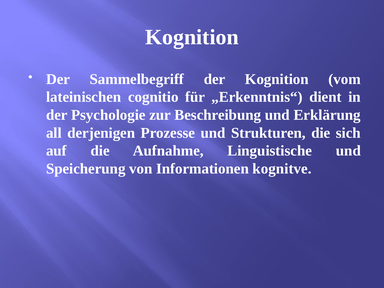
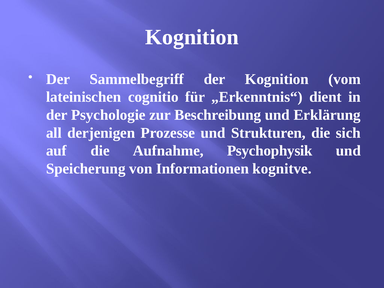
Linguistische: Linguistische -> Psychophysik (270, 151)
